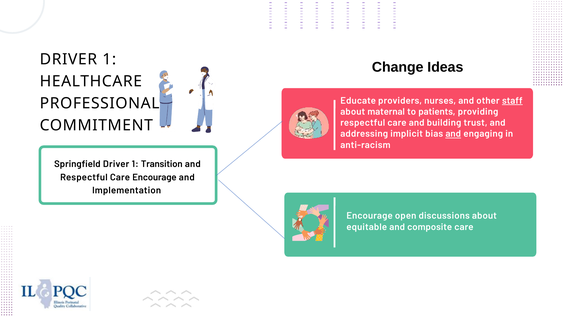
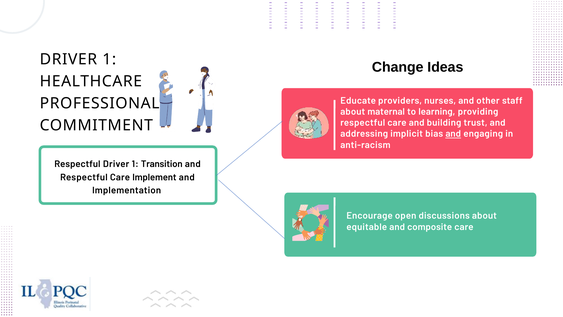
staff underline: present -> none (512, 101)
patients: patients -> learning (437, 112)
Springfield: Springfield -> Respectful (77, 164)
Care Encourage: Encourage -> Implement (154, 177)
